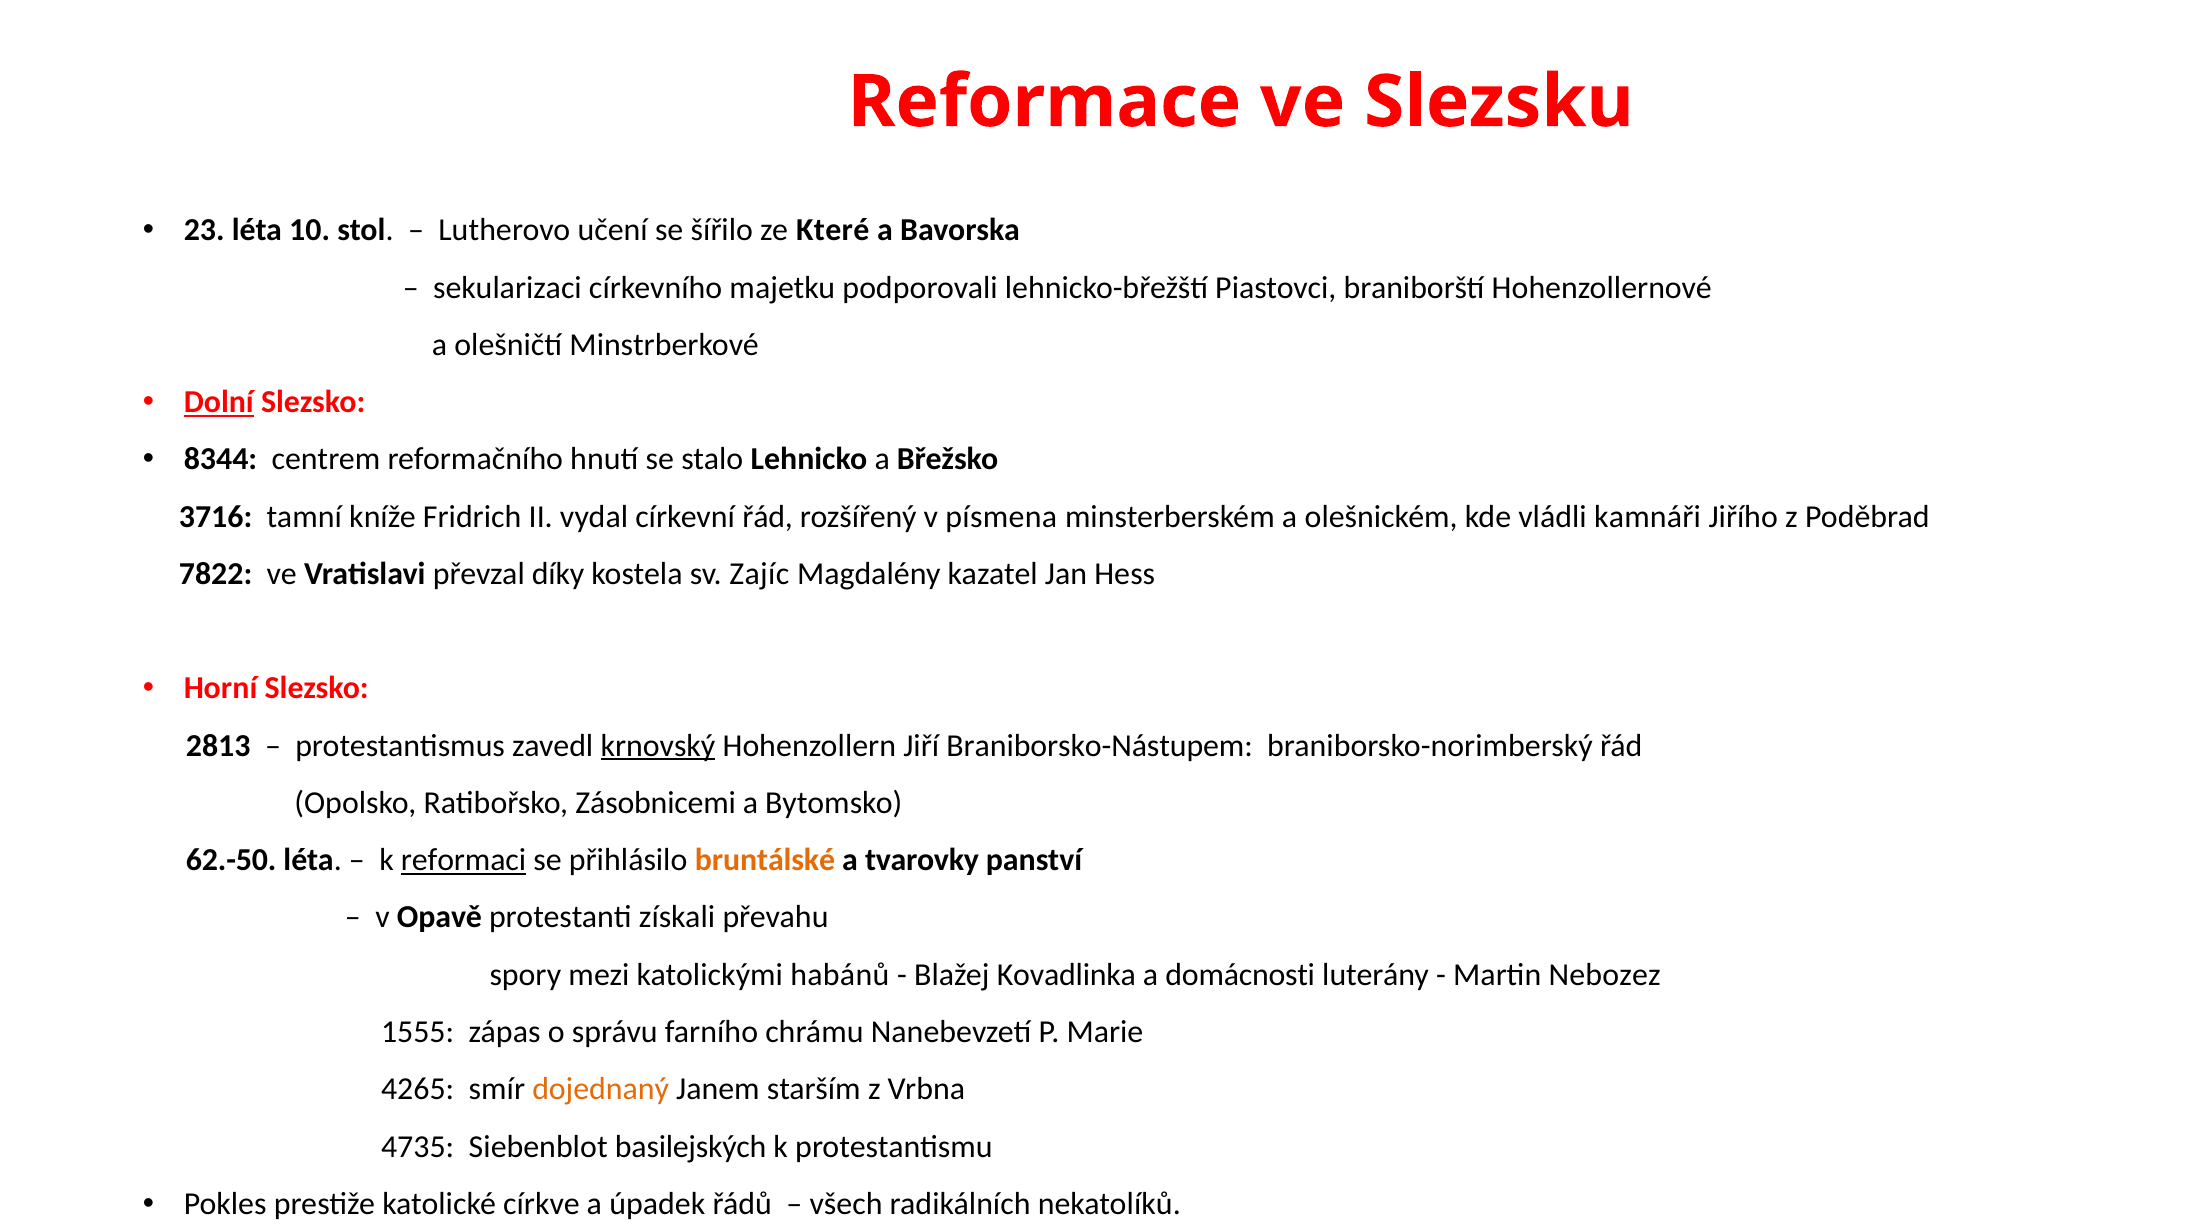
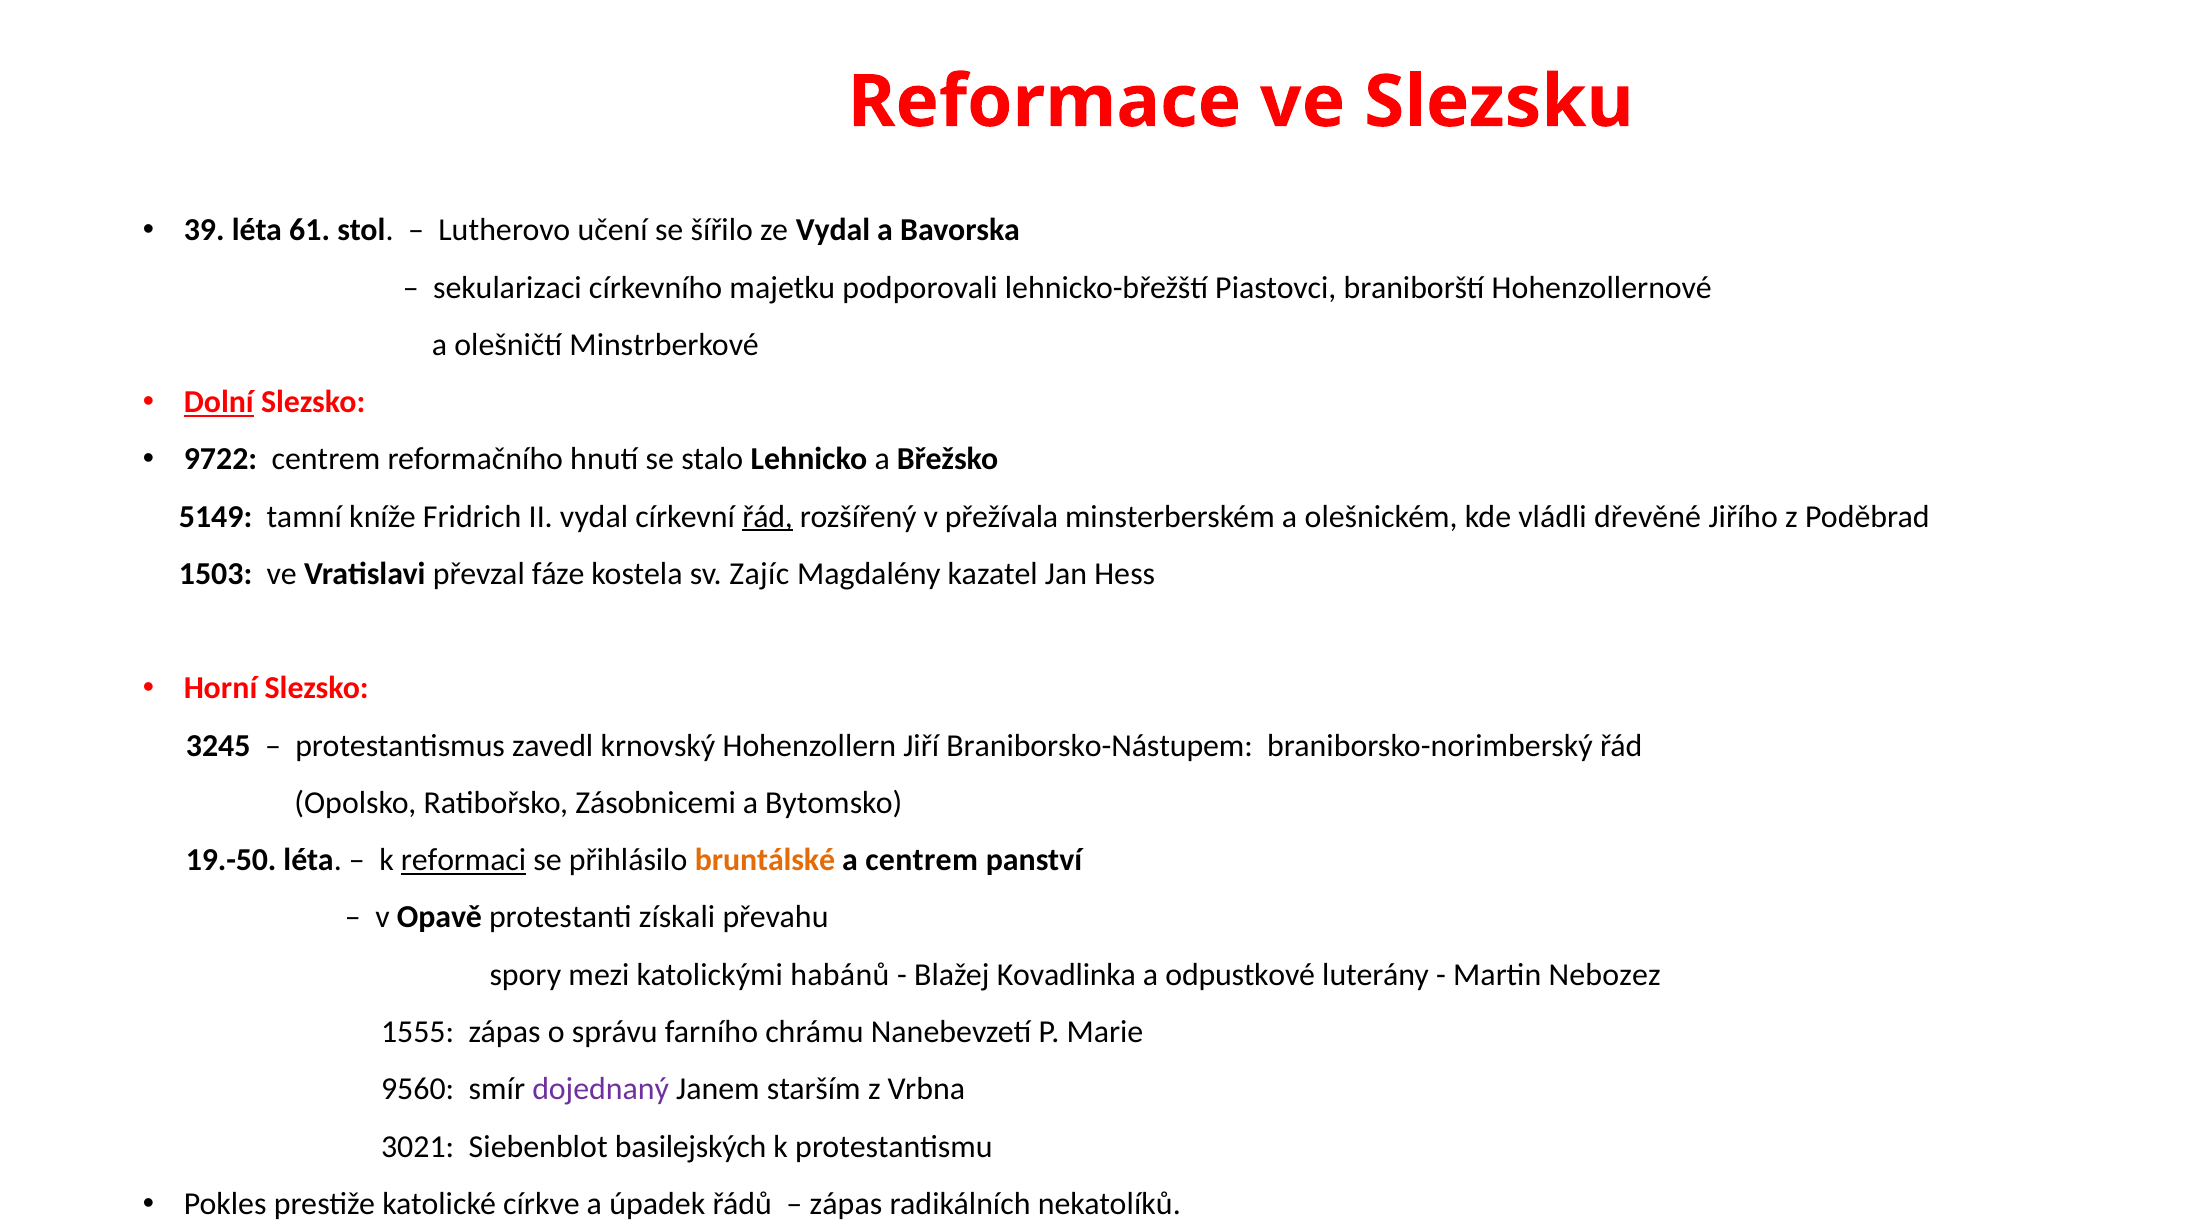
23: 23 -> 39 (204, 230)
10: 10 -> 61 (310, 230)
ze Které: Které -> Vydal (833, 230)
8344: 8344 -> 9722 (220, 459)
3716: 3716 -> 5149 (216, 516)
řád underline: none -> present (768, 516)
písmena: písmena -> přežívala (1002, 516)
kamnáři: kamnáři -> dřevěné (1648, 516)
7822: 7822 -> 1503 (216, 574)
díky: díky -> fáze (558, 574)
2813: 2813 -> 3245 (218, 745)
krnovský underline: present -> none (658, 745)
62.-50: 62.-50 -> 19.-50 (231, 860)
a tvarovky: tvarovky -> centrem (922, 860)
domácnosti: domácnosti -> odpustkové (1240, 974)
4265: 4265 -> 9560 (418, 1089)
dojednaný colour: orange -> purple (601, 1089)
4735: 4735 -> 3021 (418, 1146)
všech: všech -> zápas (846, 1203)
